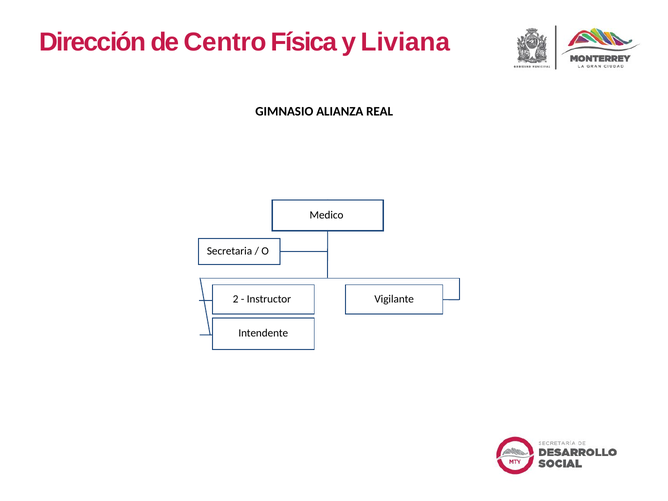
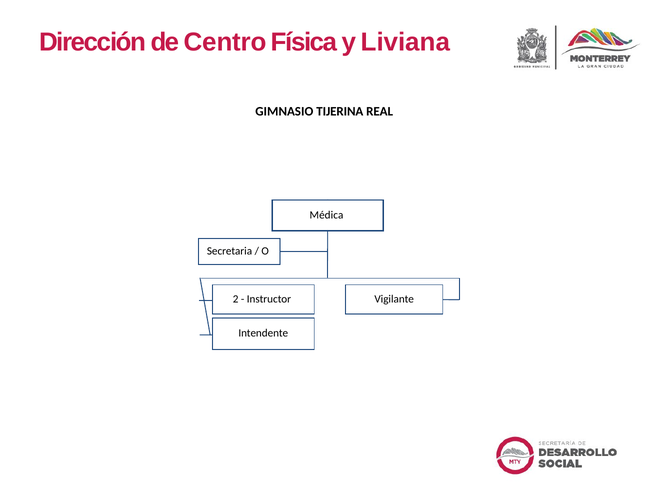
ALIANZA: ALIANZA -> TIJERINA (340, 111)
Medico: Medico -> Médica (326, 215)
